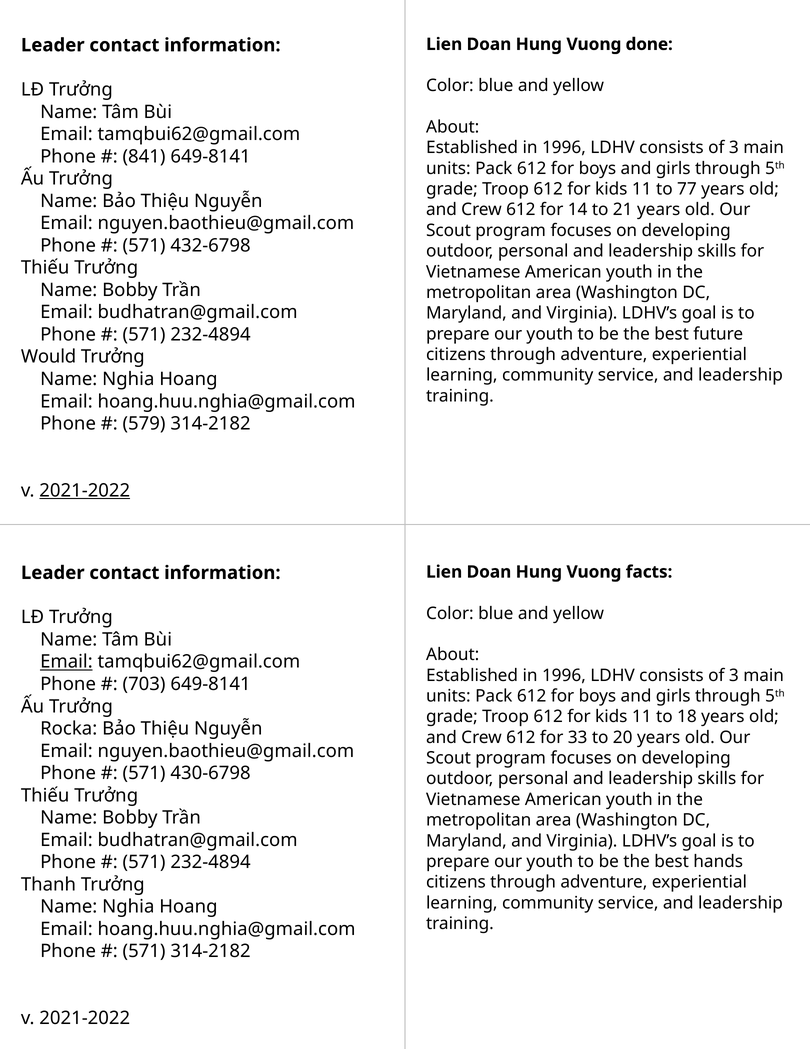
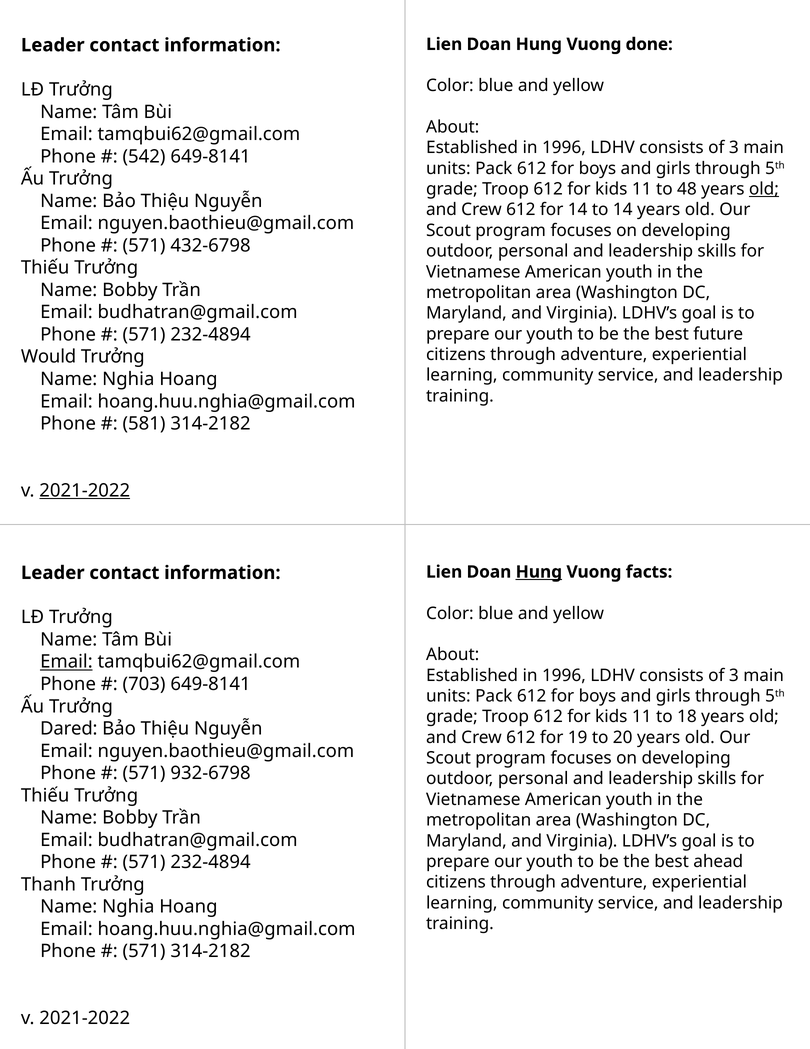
841: 841 -> 542 (144, 156)
77: 77 -> 48 (687, 189)
old underline: none -> present (764, 189)
to 21: 21 -> 14 (623, 210)
579: 579 -> 581 (144, 423)
Hung underline: none -> present (539, 572)
Rocka: Rocka -> Dared (69, 728)
33: 33 -> 19 (578, 737)
430-6798: 430-6798 -> 932-6798 (211, 773)
hands: hands -> ahead (718, 861)
